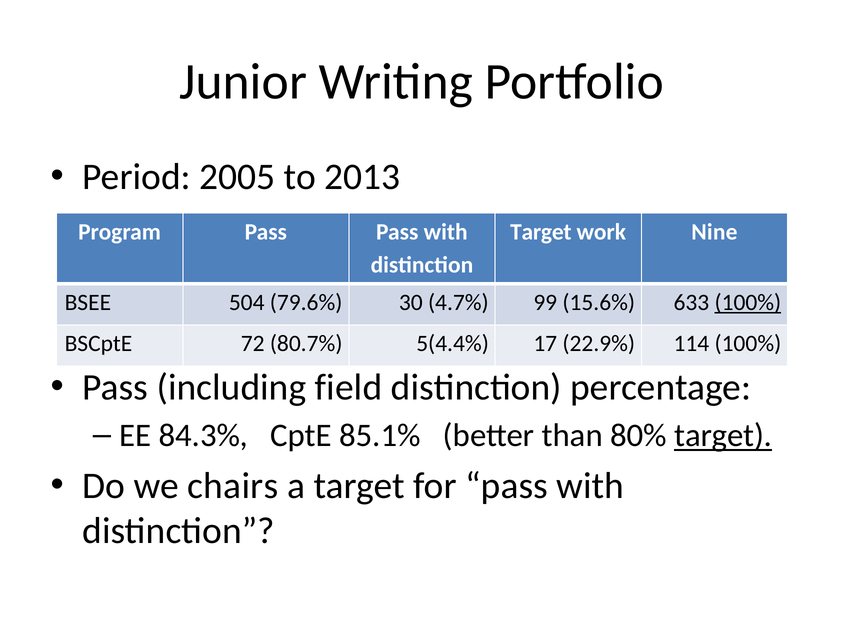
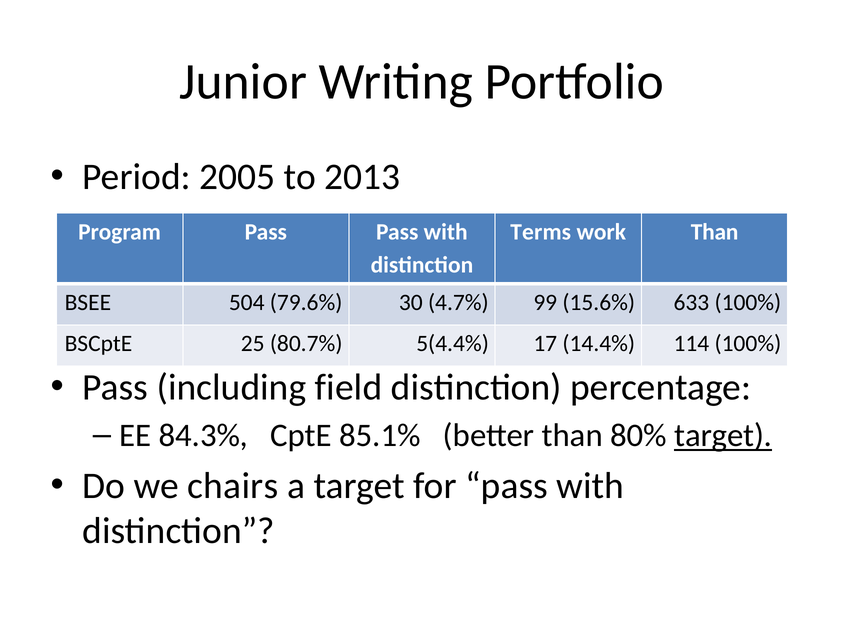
Target: Target -> Terms (541, 232)
work Nine: Nine -> Than (715, 232)
100% underline: present -> none (748, 303)
72: 72 -> 25 (253, 344)
22.9%: 22.9% -> 14.4% (599, 344)
